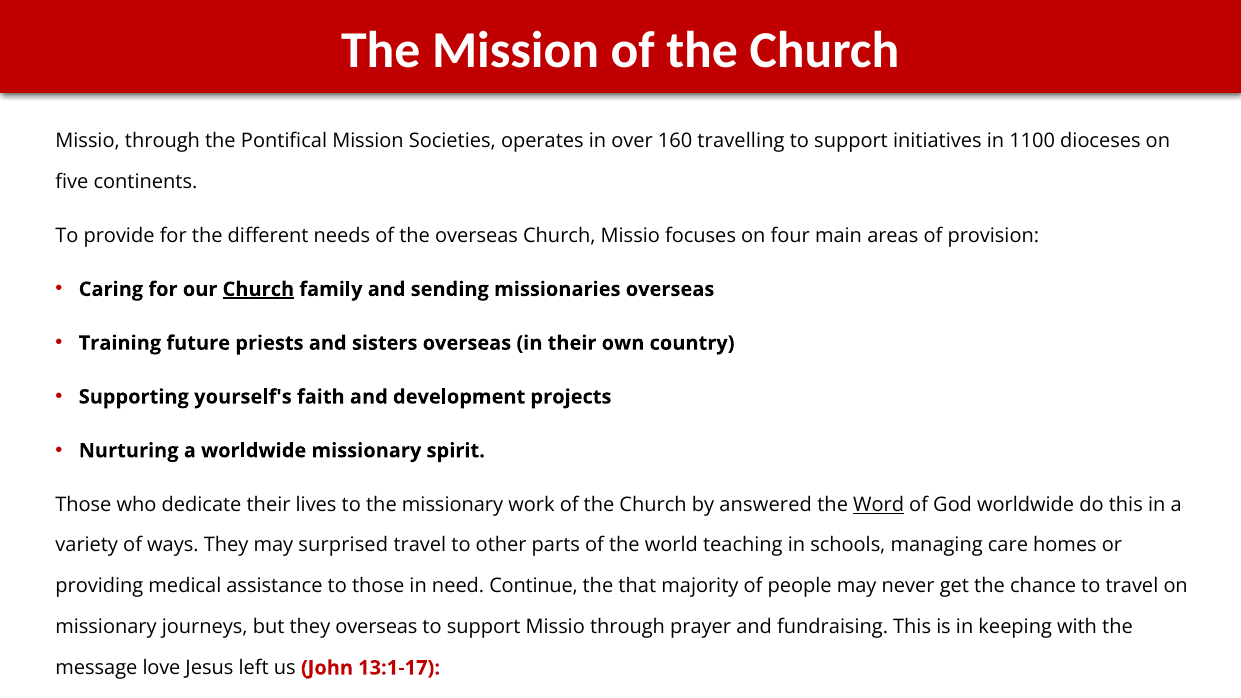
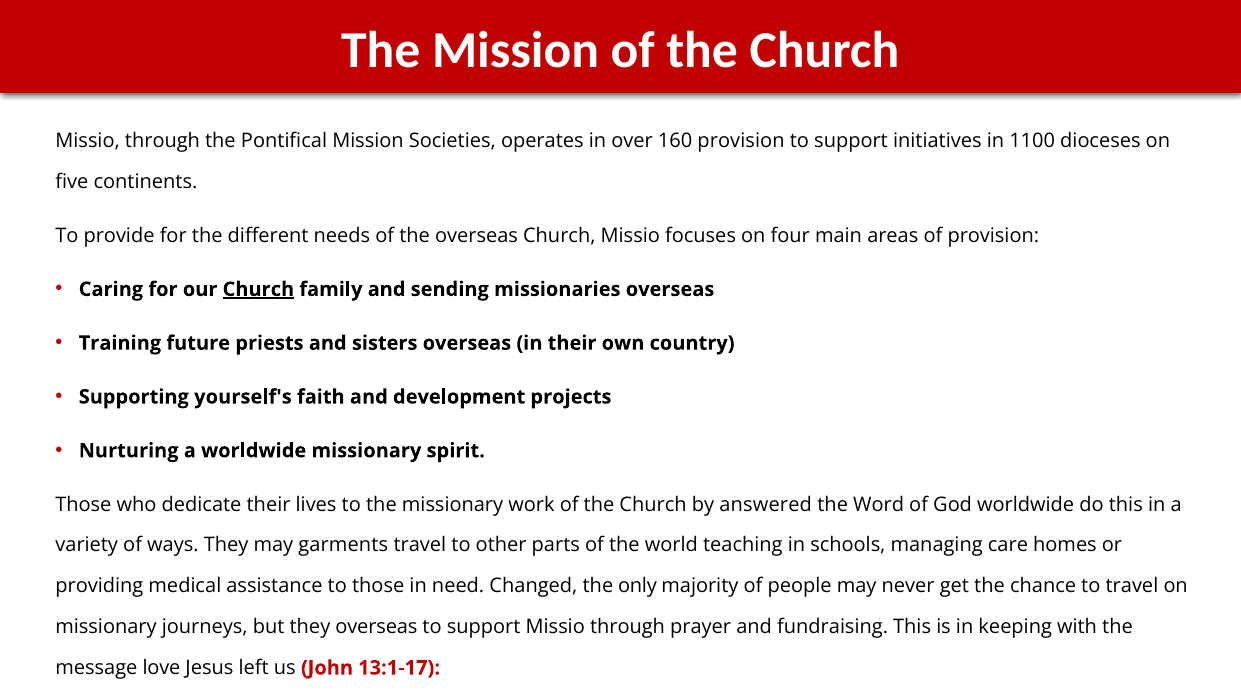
160 travelling: travelling -> provision (741, 141)
Word underline: present -> none (879, 505)
surprised: surprised -> garments (343, 545)
Continue: Continue -> Changed (533, 586)
that: that -> only (637, 586)
